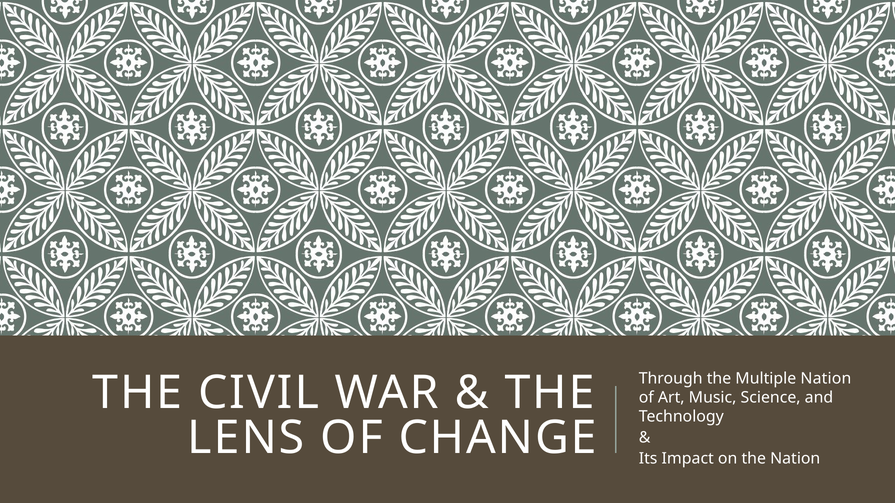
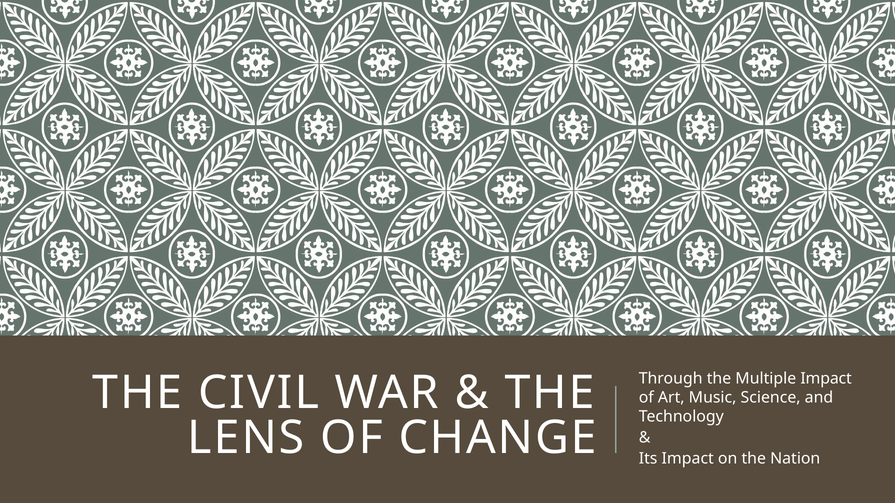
Multiple Nation: Nation -> Impact (826, 379)
